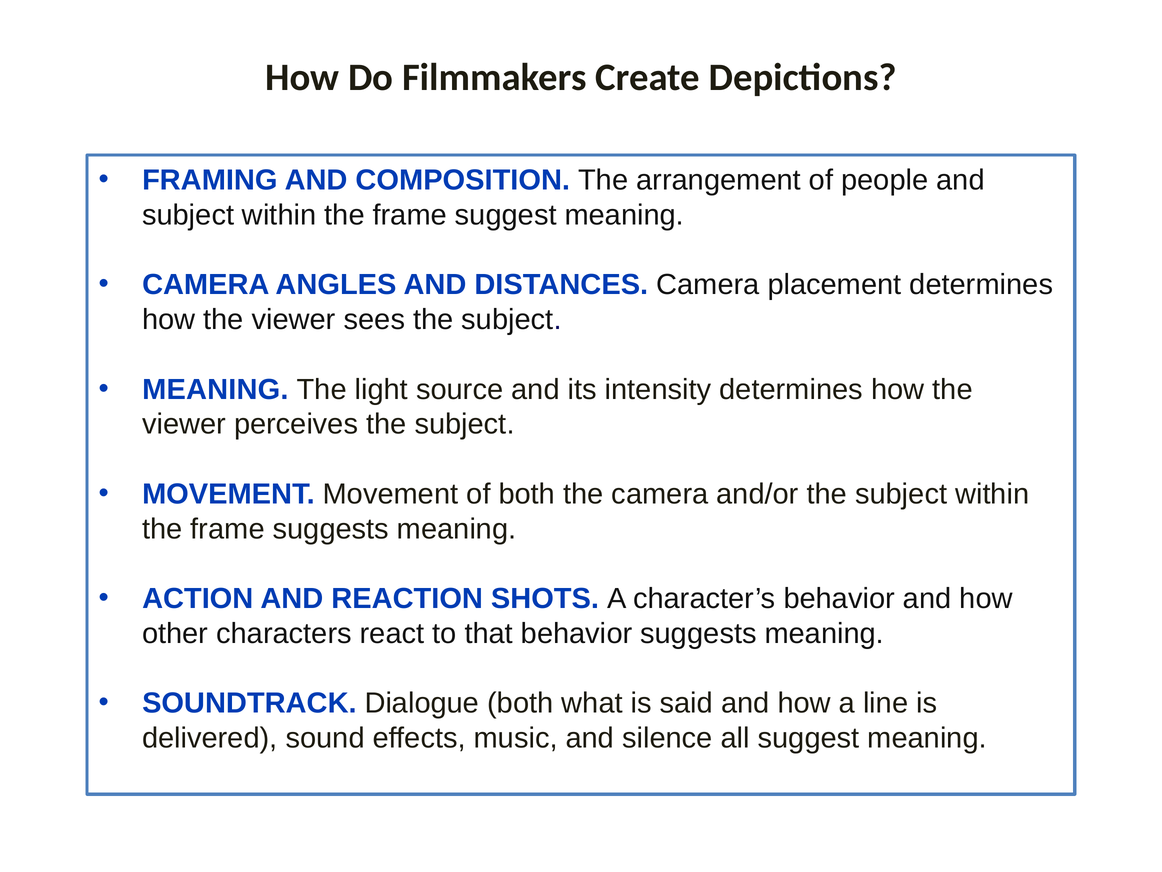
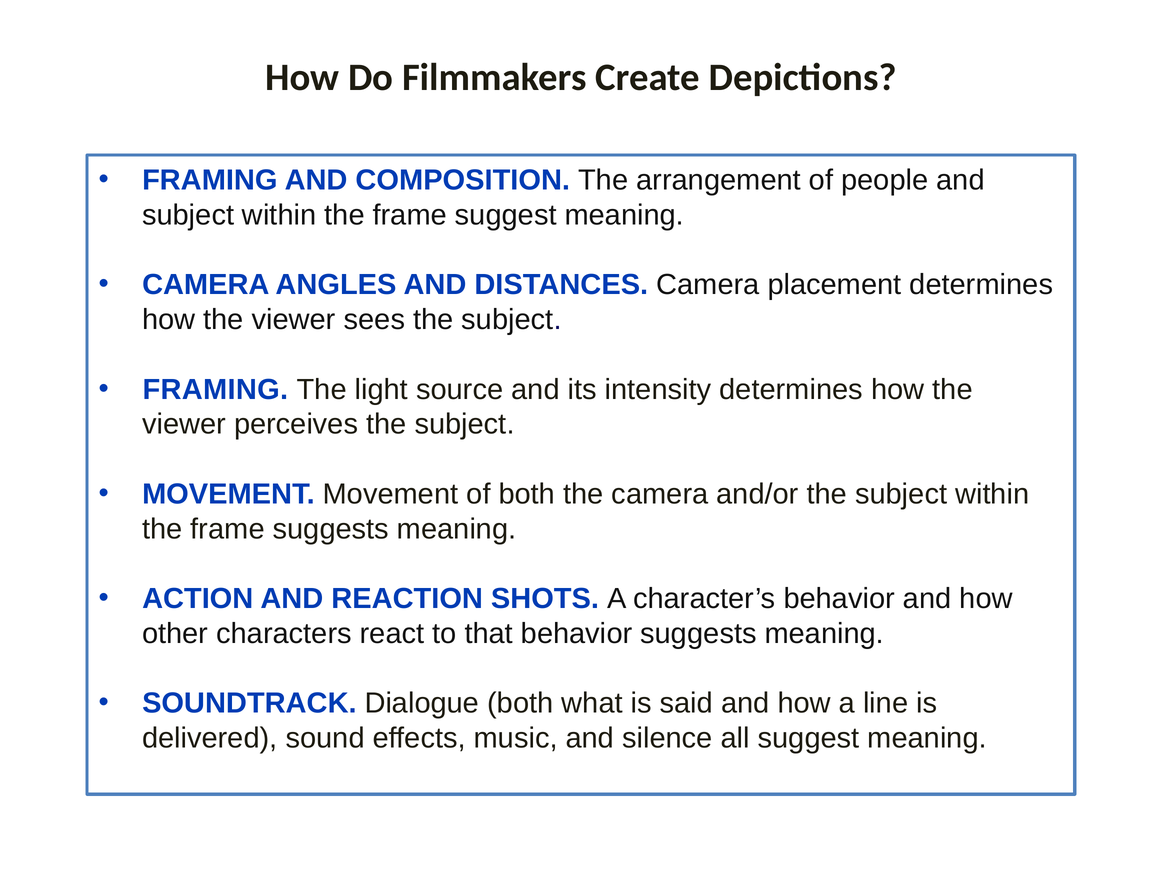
MEANING: MEANING -> FRAMING (215, 389)
